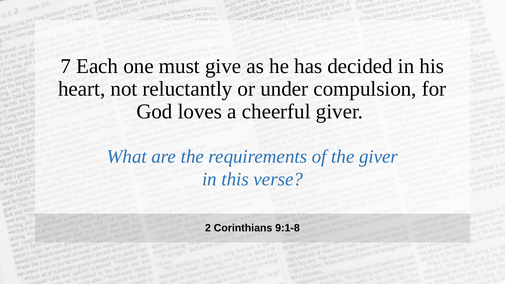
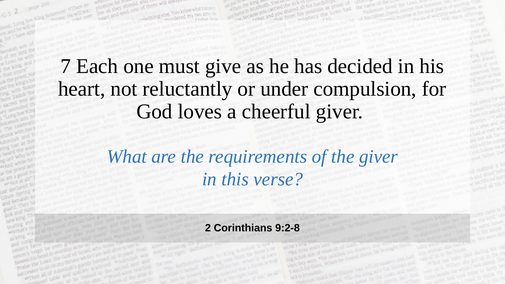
9:1-8: 9:1-8 -> 9:2-8 (288, 228)
